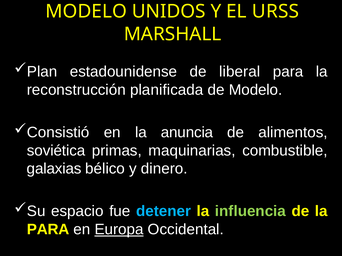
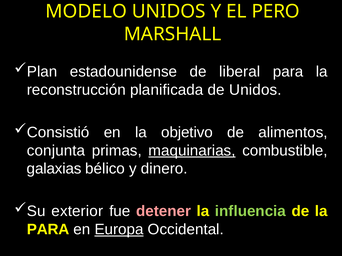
URSS: URSS -> PERO (276, 11)
de Modelo: Modelo -> Unidos (255, 90)
anuncia: anuncia -> objetivo (187, 133)
soviética: soviética -> conjunta (56, 151)
maquinarias underline: none -> present (192, 151)
espacio: espacio -> exterior (77, 212)
detener colour: light blue -> pink (164, 212)
